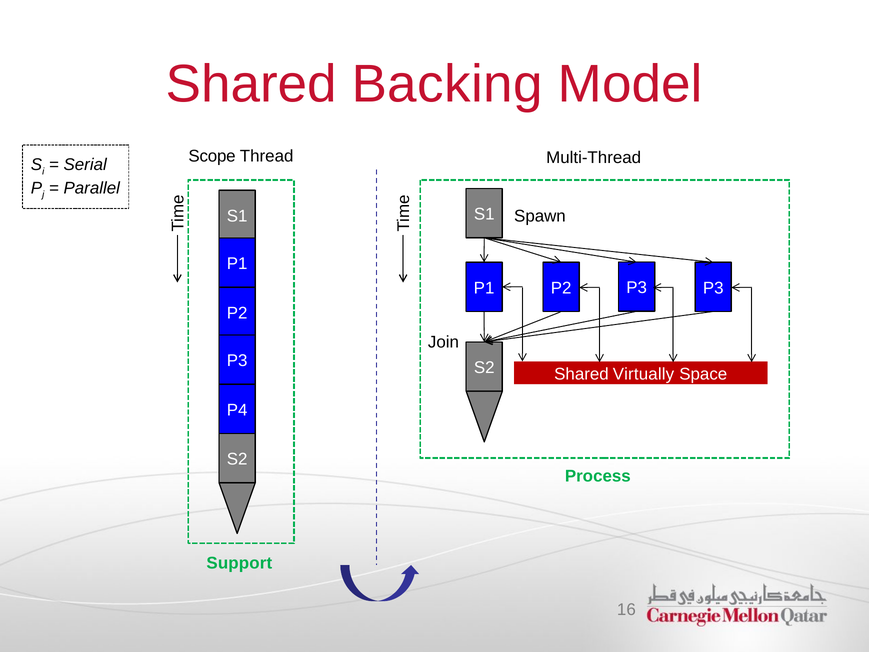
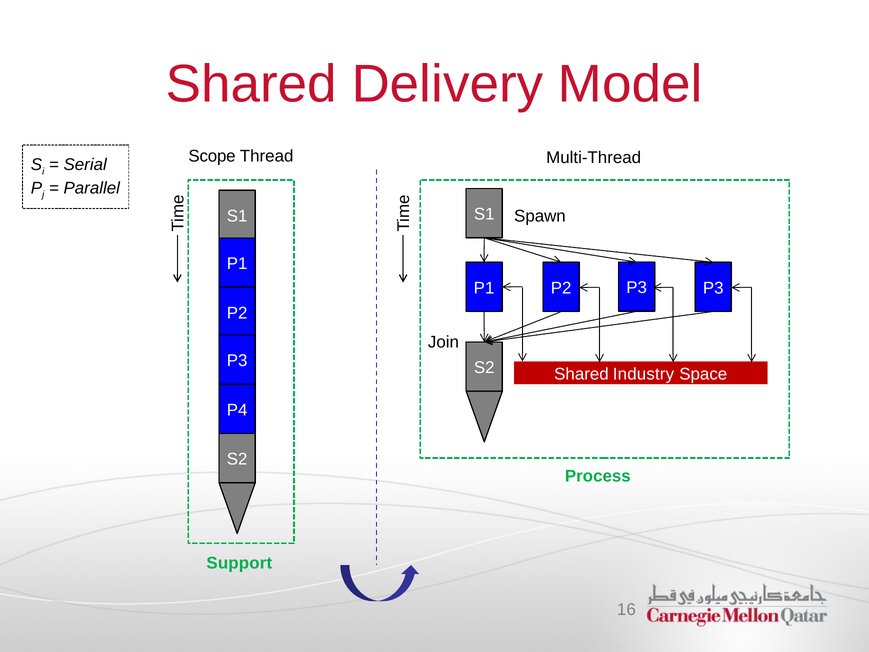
Backing: Backing -> Delivery (447, 84)
Virtually: Virtually -> Industry (643, 374)
